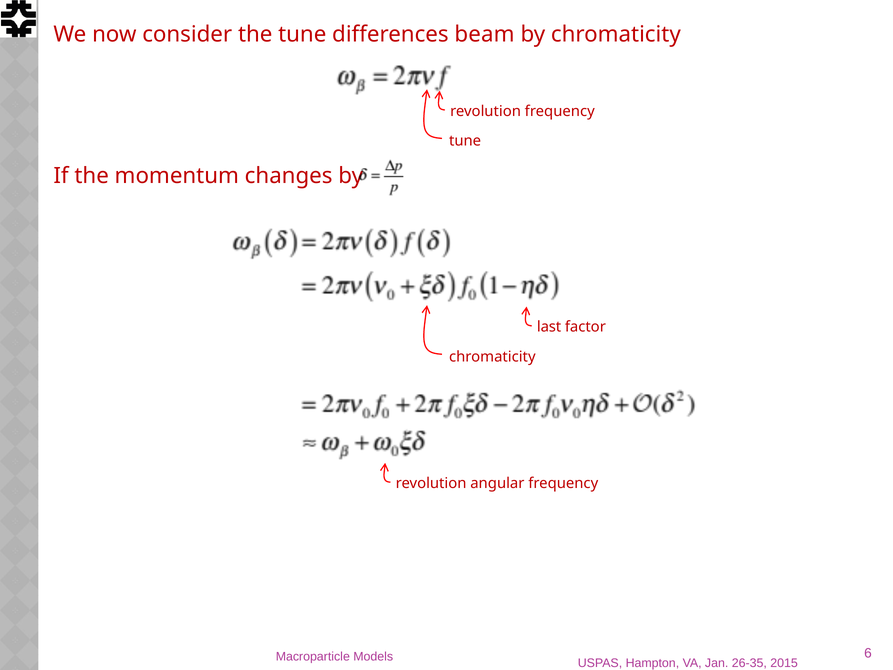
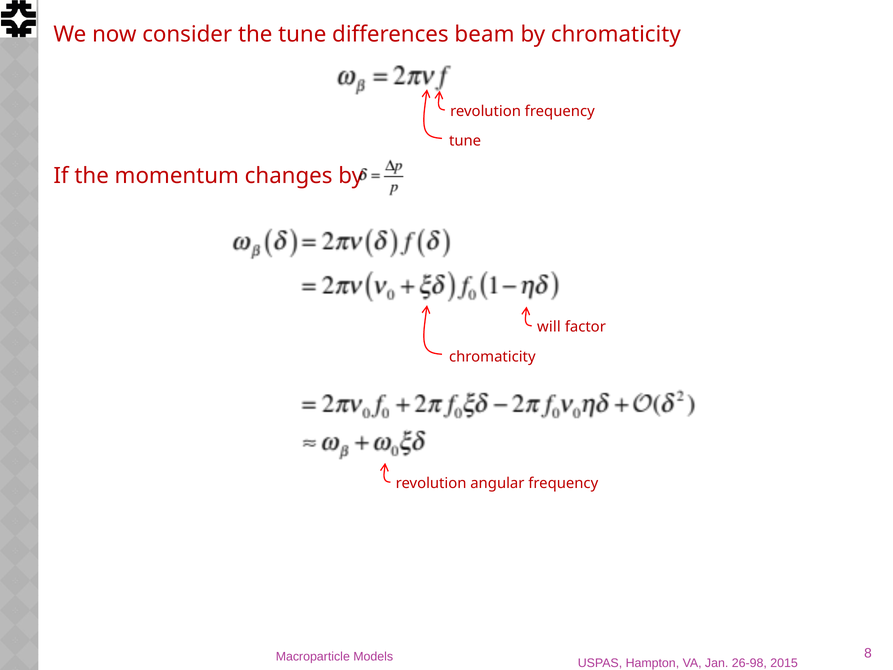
last: last -> will (549, 327)
6: 6 -> 8 (868, 653)
26-35: 26-35 -> 26-98 (749, 663)
